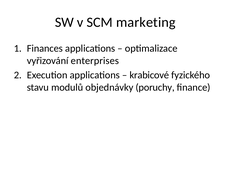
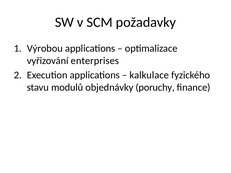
marketing: marketing -> požadavky (146, 22)
Finances: Finances -> Výrobou (45, 48)
krabicové: krabicové -> kalkulace (149, 75)
